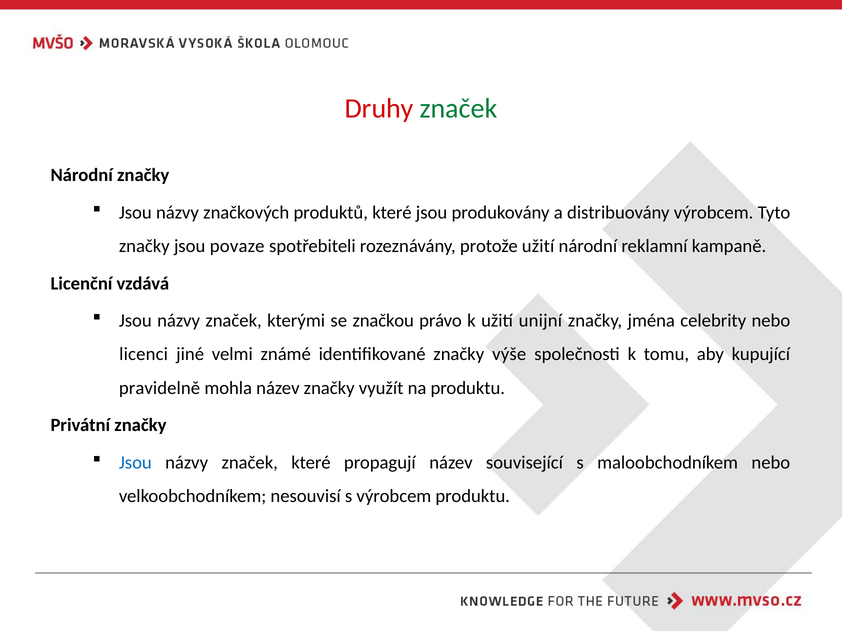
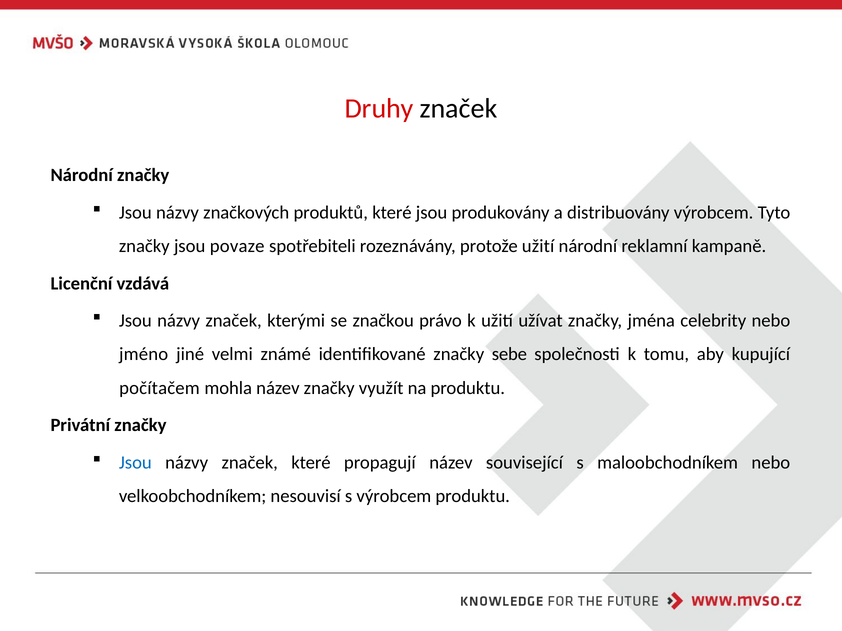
značek colour: green -> black (458, 108)
unijní: unijní -> užívat (541, 321)
licenci: licenci -> jméno (144, 355)
výše: výše -> sebe (509, 355)
pravidelně: pravidelně -> počítačem (159, 388)
